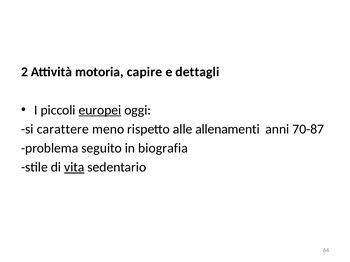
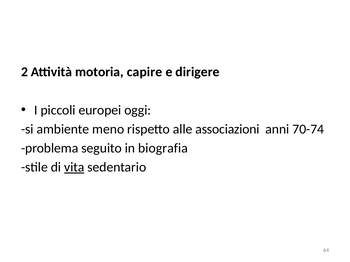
dettagli: dettagli -> dirigere (197, 72)
europei underline: present -> none (100, 110)
carattere: carattere -> ambiente (63, 129)
allenamenti: allenamenti -> associazioni (227, 129)
70-87: 70-87 -> 70-74 (308, 129)
